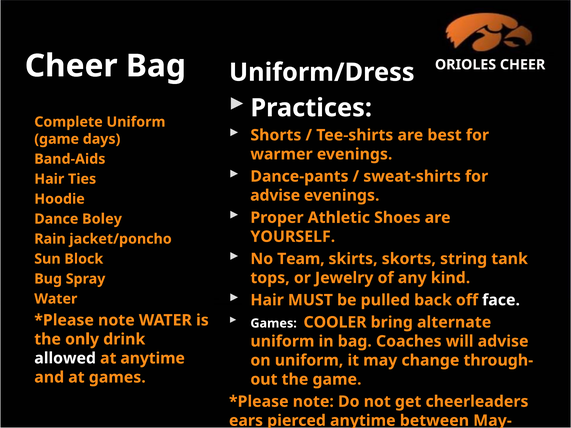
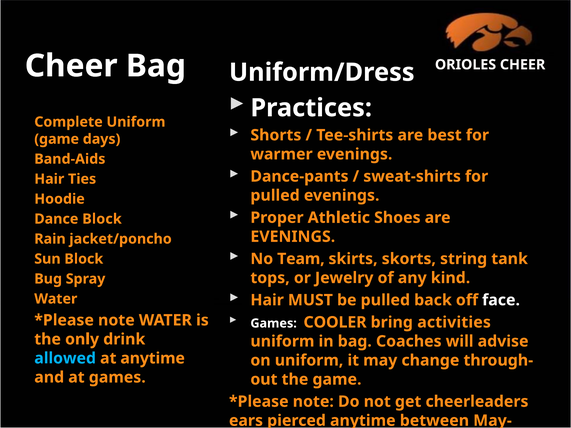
advise: advise -> pulled (275, 196)
Dance Boley: Boley -> Block (102, 219)
YOURSELF: YOURSELF -> EVENINGS (293, 237)
alternate: alternate -> activities (454, 322)
allowed colour: white -> light blue (65, 358)
